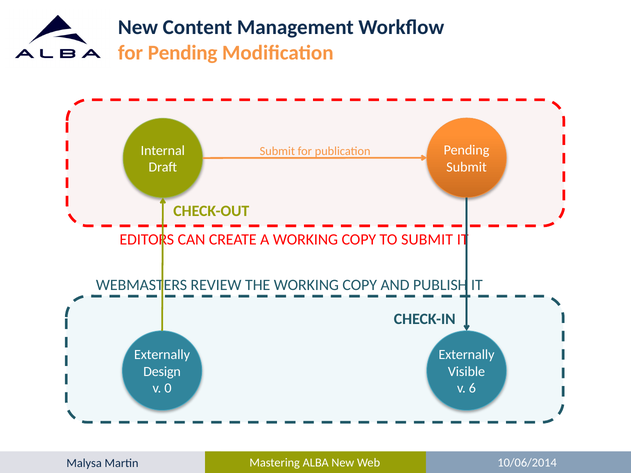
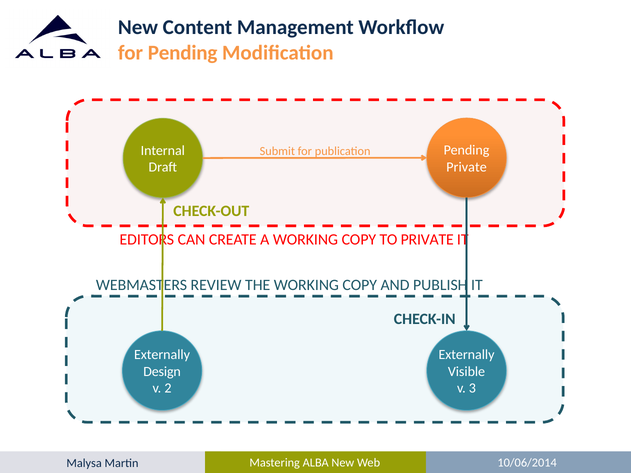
Submit: Submit -> Private (467, 167)
TO SUBMIT: SUBMIT -> PRIVATE (427, 240)
0: 0 -> 2 (168, 389)
6: 6 -> 3 (472, 389)
